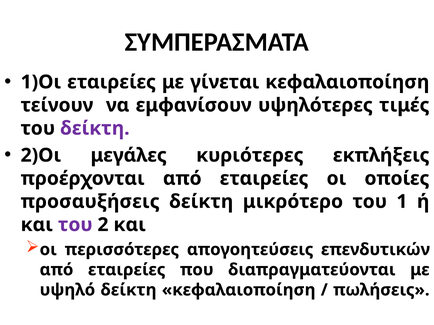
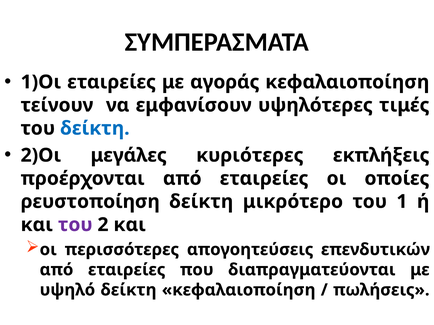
γίνεται: γίνεται -> αγοράς (225, 82)
δείκτη colour: purple -> blue (95, 128)
προσαυξήσεις: προσαυξήσεις -> ρευστοποίηση (90, 202)
